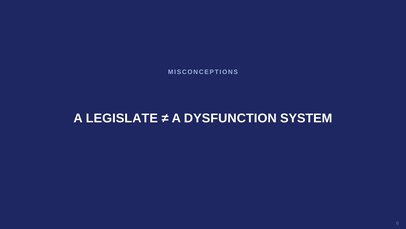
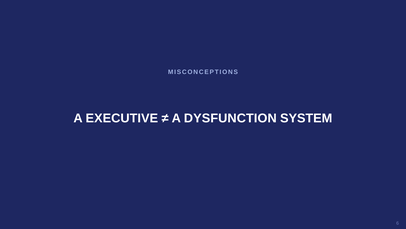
LEGISLATE: LEGISLATE -> EXECUTIVE (122, 118)
